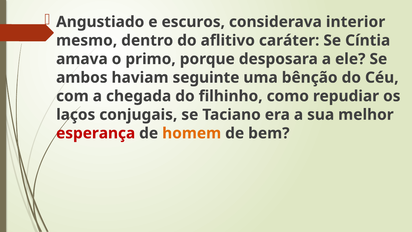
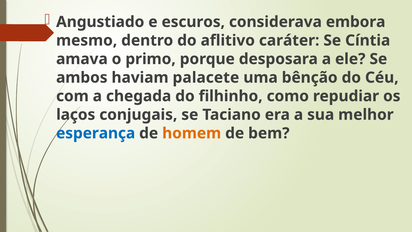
interior: interior -> embora (356, 22)
seguinte: seguinte -> palacete (206, 77)
esperança colour: red -> blue (96, 133)
